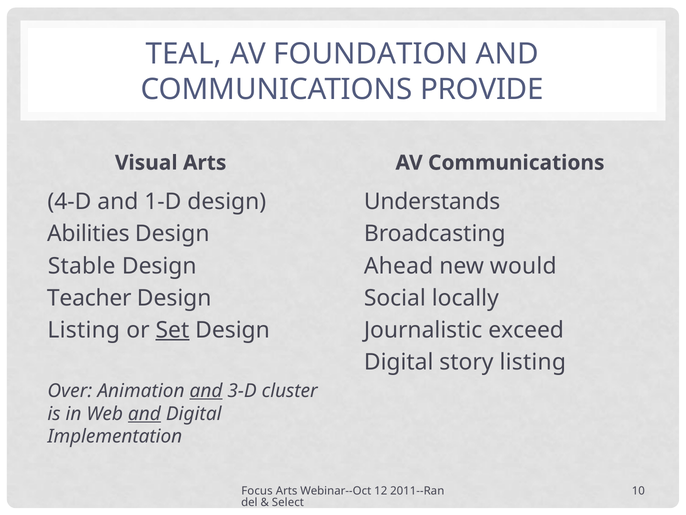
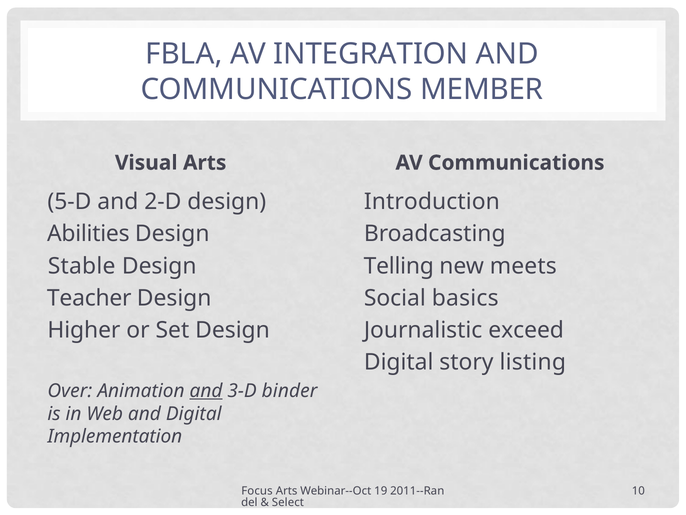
TEAL: TEAL -> FBLA (184, 54)
FOUNDATION: FOUNDATION -> INTEGRATION (371, 54)
PROVIDE: PROVIDE -> MEMBER (482, 89)
4-D: 4-D -> 5-D (69, 202)
1-D: 1-D -> 2-D (163, 202)
Understands: Understands -> Introduction (432, 202)
Ahead: Ahead -> Telling (399, 266)
would: would -> meets (523, 266)
locally: locally -> basics (465, 298)
Listing: Listing -> Higher (84, 330)
Set underline: present -> none (172, 330)
cluster: cluster -> binder (290, 390)
and underline: present -> none (144, 413)
12: 12 -> 19 (381, 490)
